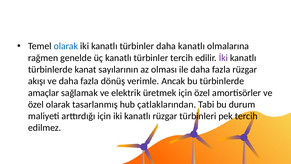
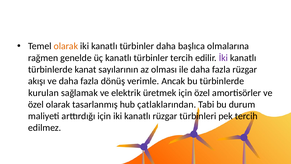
olarak colour: blue -> orange (66, 46)
daha kanatlı: kanatlı -> başlıca (191, 46)
amaçlar: amaçlar -> kurulan (43, 93)
